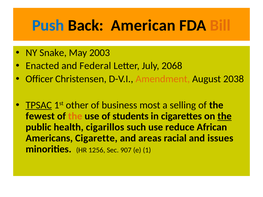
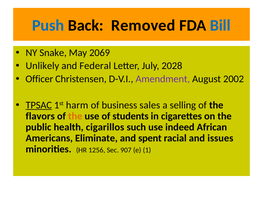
American: American -> Removed (143, 25)
Bill colour: orange -> blue (220, 25)
2003: 2003 -> 2069 (100, 53)
Enacted: Enacted -> Unlikely (42, 66)
2068: 2068 -> 2028 (172, 66)
Amendment colour: orange -> purple (163, 79)
2038: 2038 -> 2002 (234, 79)
other: other -> harm (77, 105)
most: most -> sales (150, 105)
fewest: fewest -> flavors (40, 116)
the underline: present -> none (225, 116)
reduce: reduce -> indeed (180, 127)
Cigarette: Cigarette -> Eliminate (96, 138)
areas: areas -> spent (150, 138)
